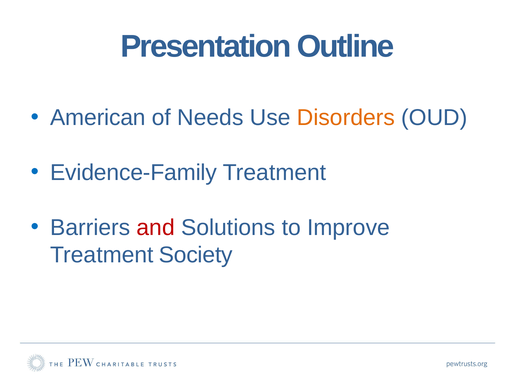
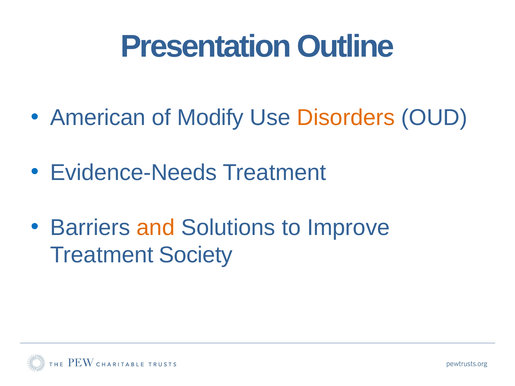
Needs: Needs -> Modify (211, 118)
Evidence-Family: Evidence-Family -> Evidence-Needs (134, 173)
and colour: red -> orange (156, 228)
